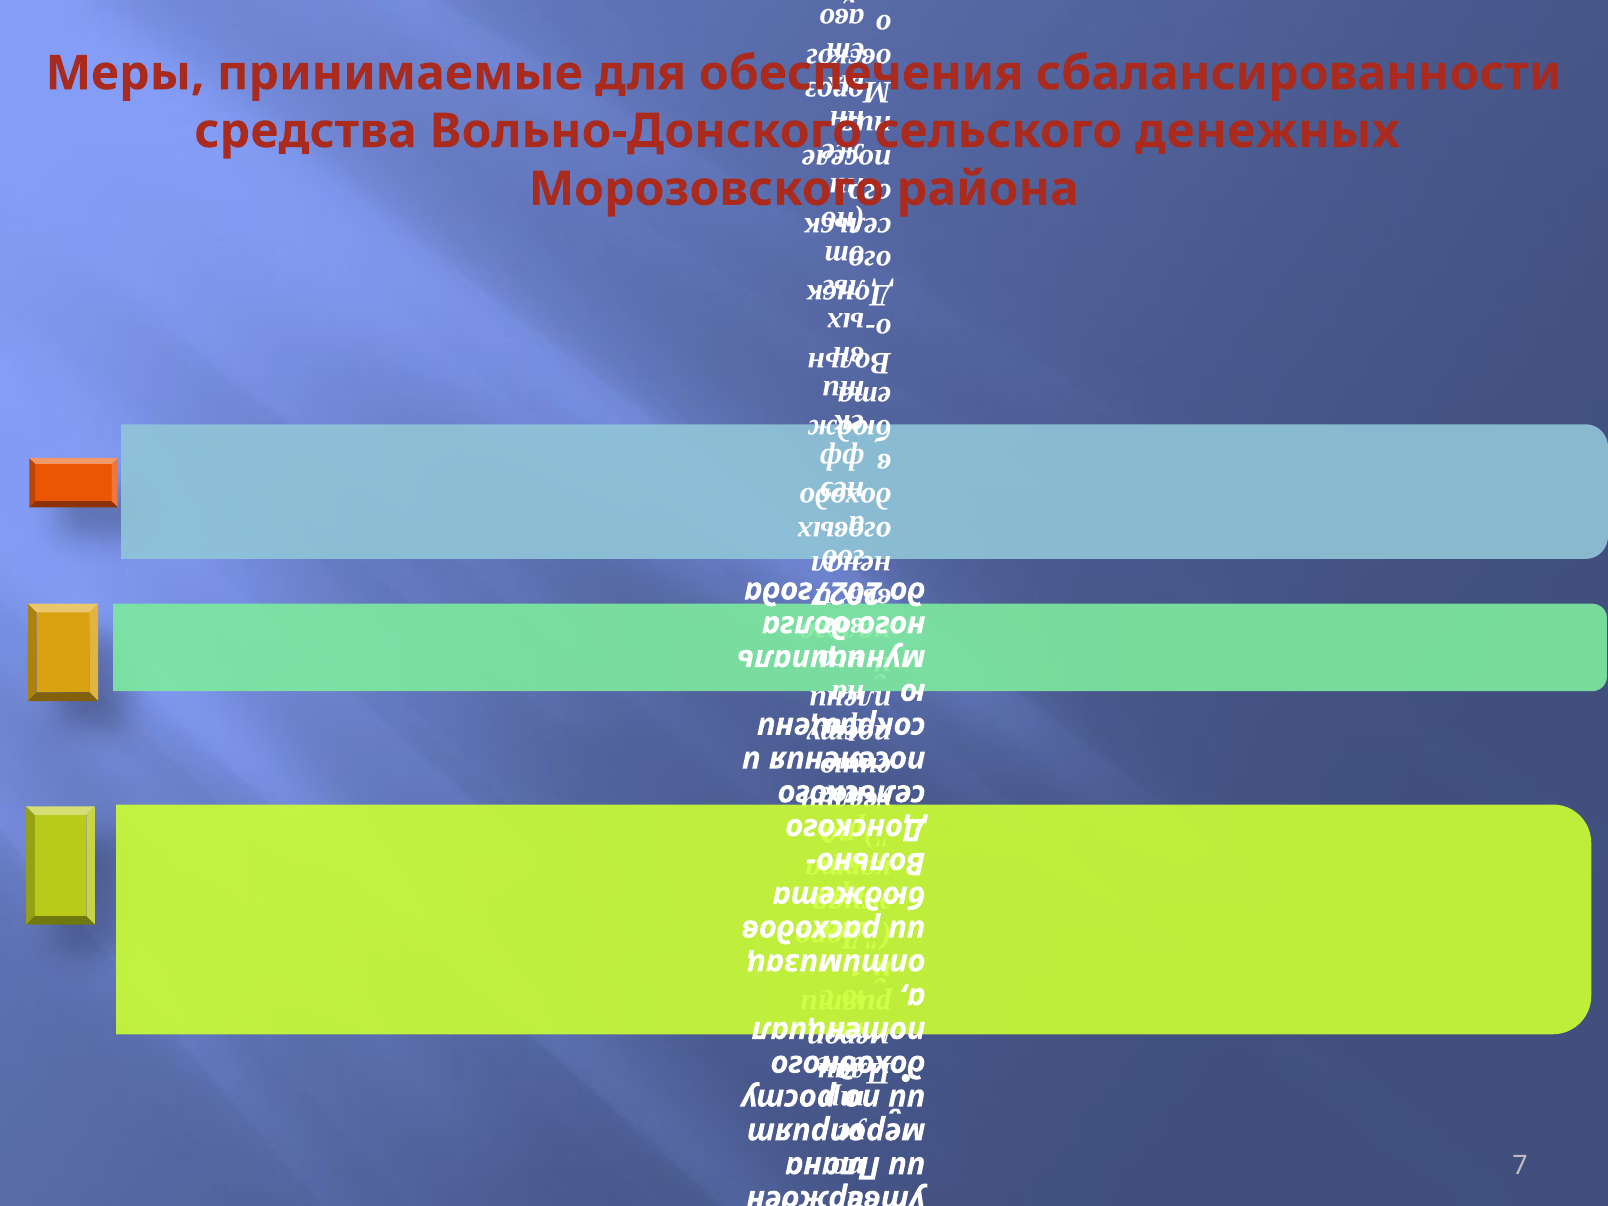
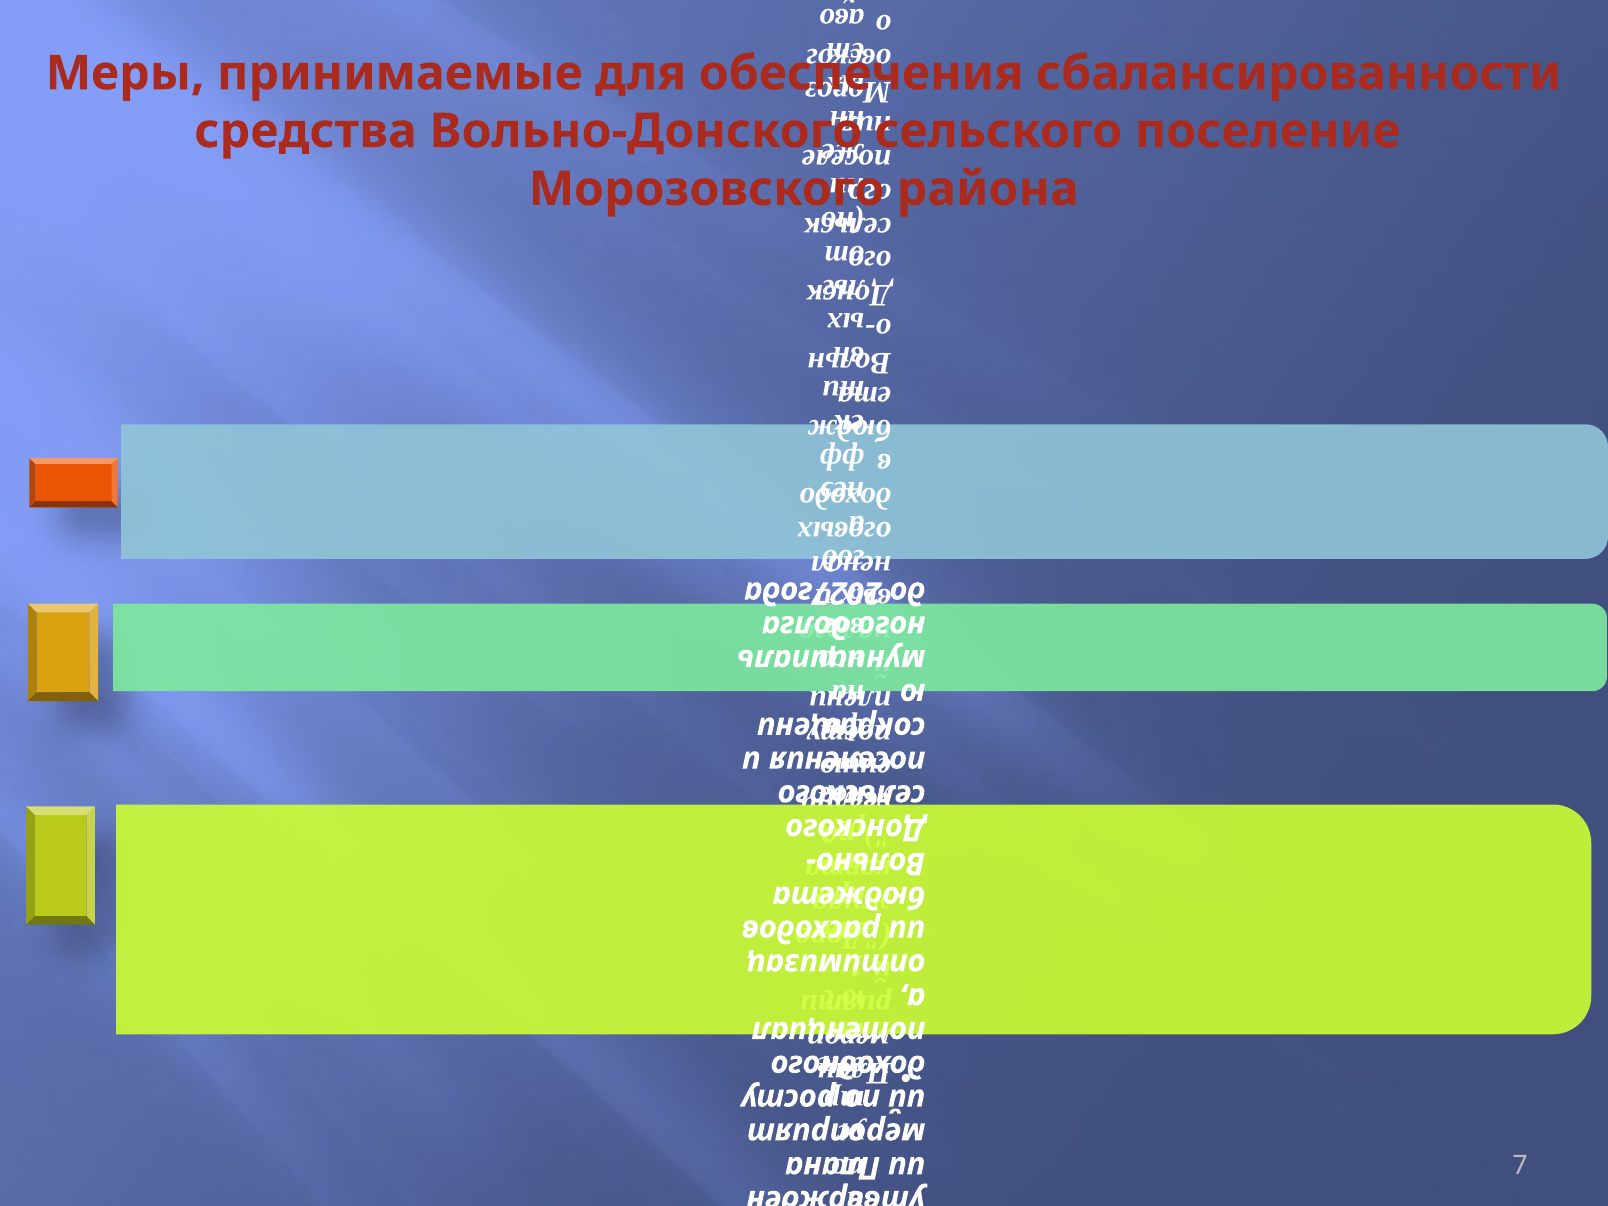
денежных: денежных -> поселение (1268, 131)
